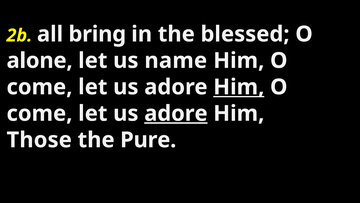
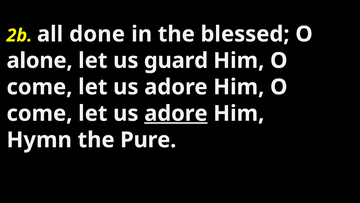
bring: bring -> done (97, 34)
name: name -> guard (176, 60)
Him underline: present -> none (239, 87)
Those: Those -> Hymn (39, 140)
